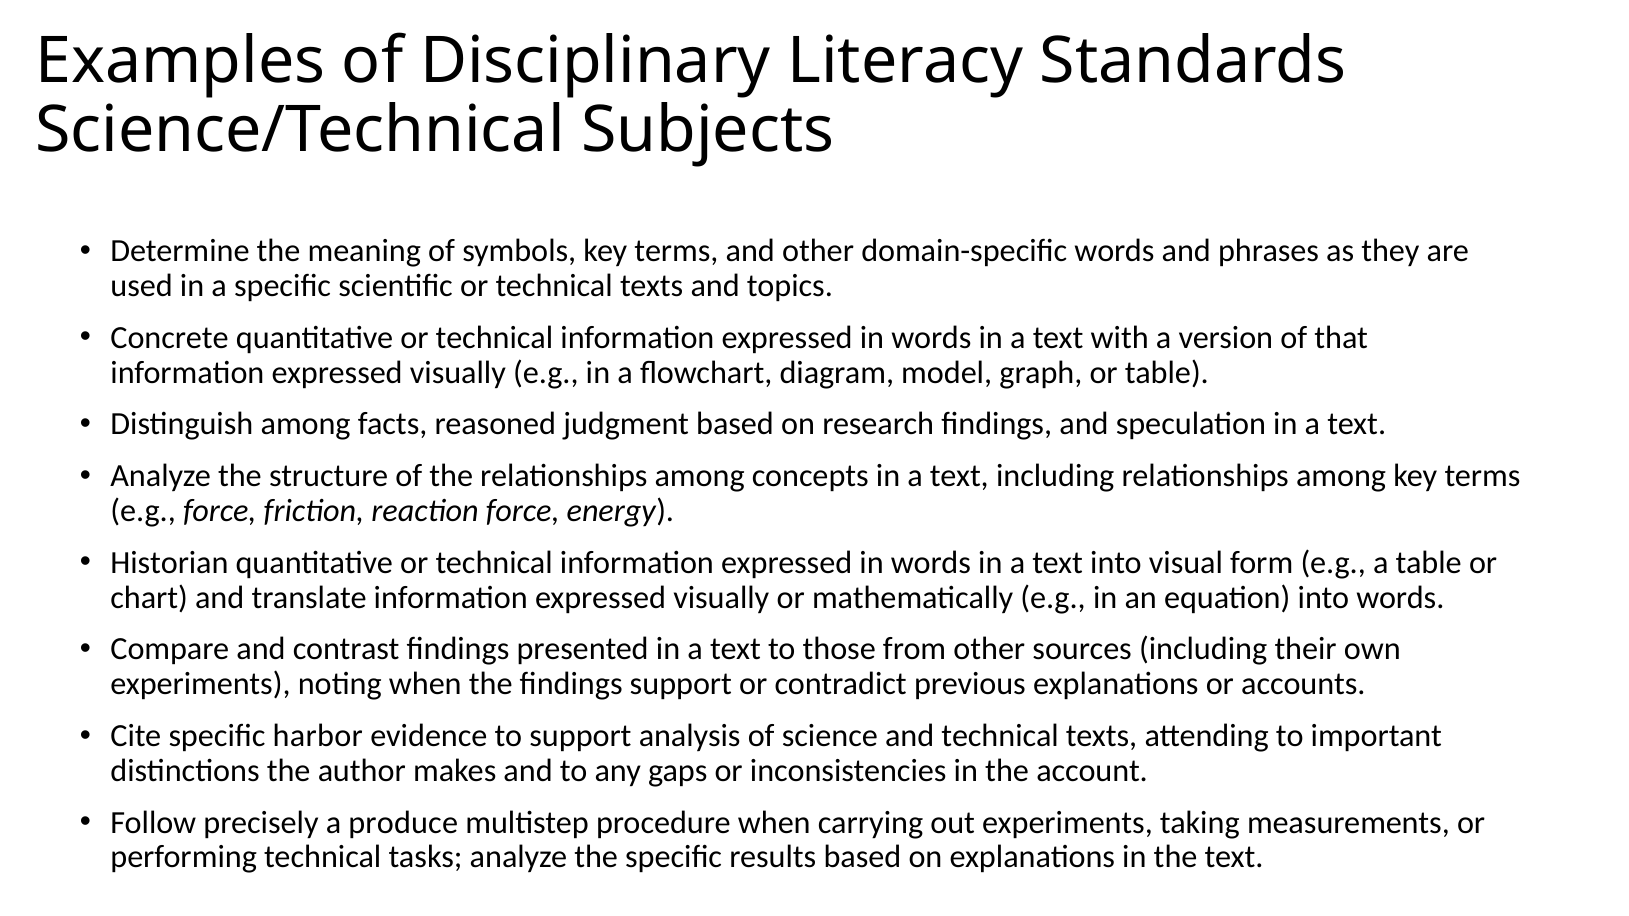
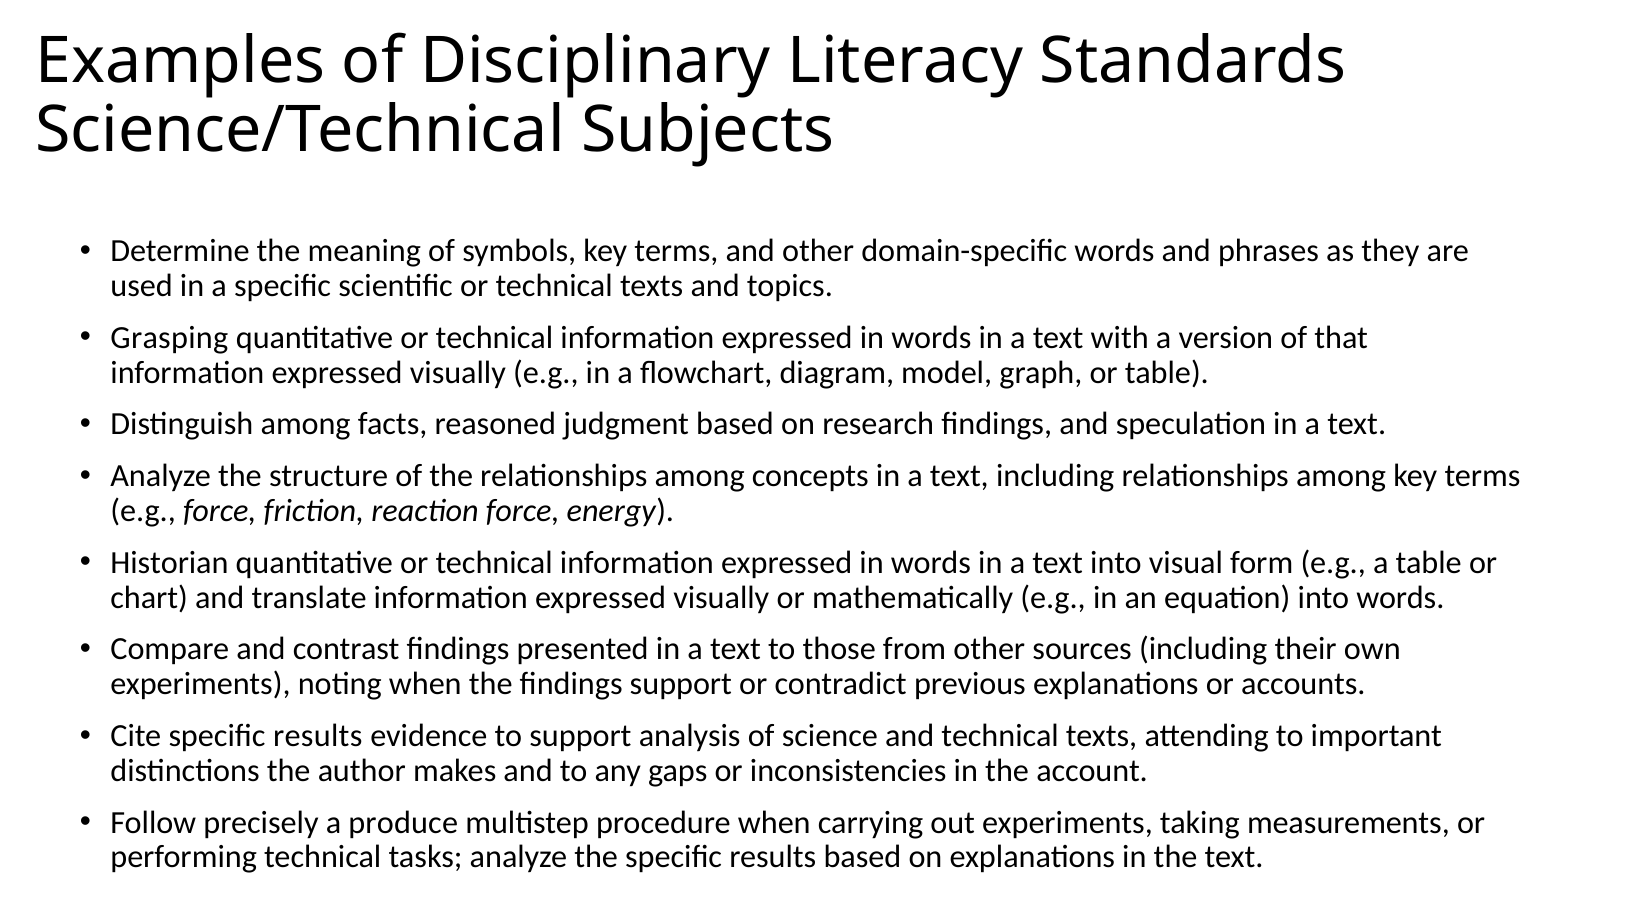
Concrete: Concrete -> Grasping (169, 338)
Cite specific harbor: harbor -> results (318, 736)
